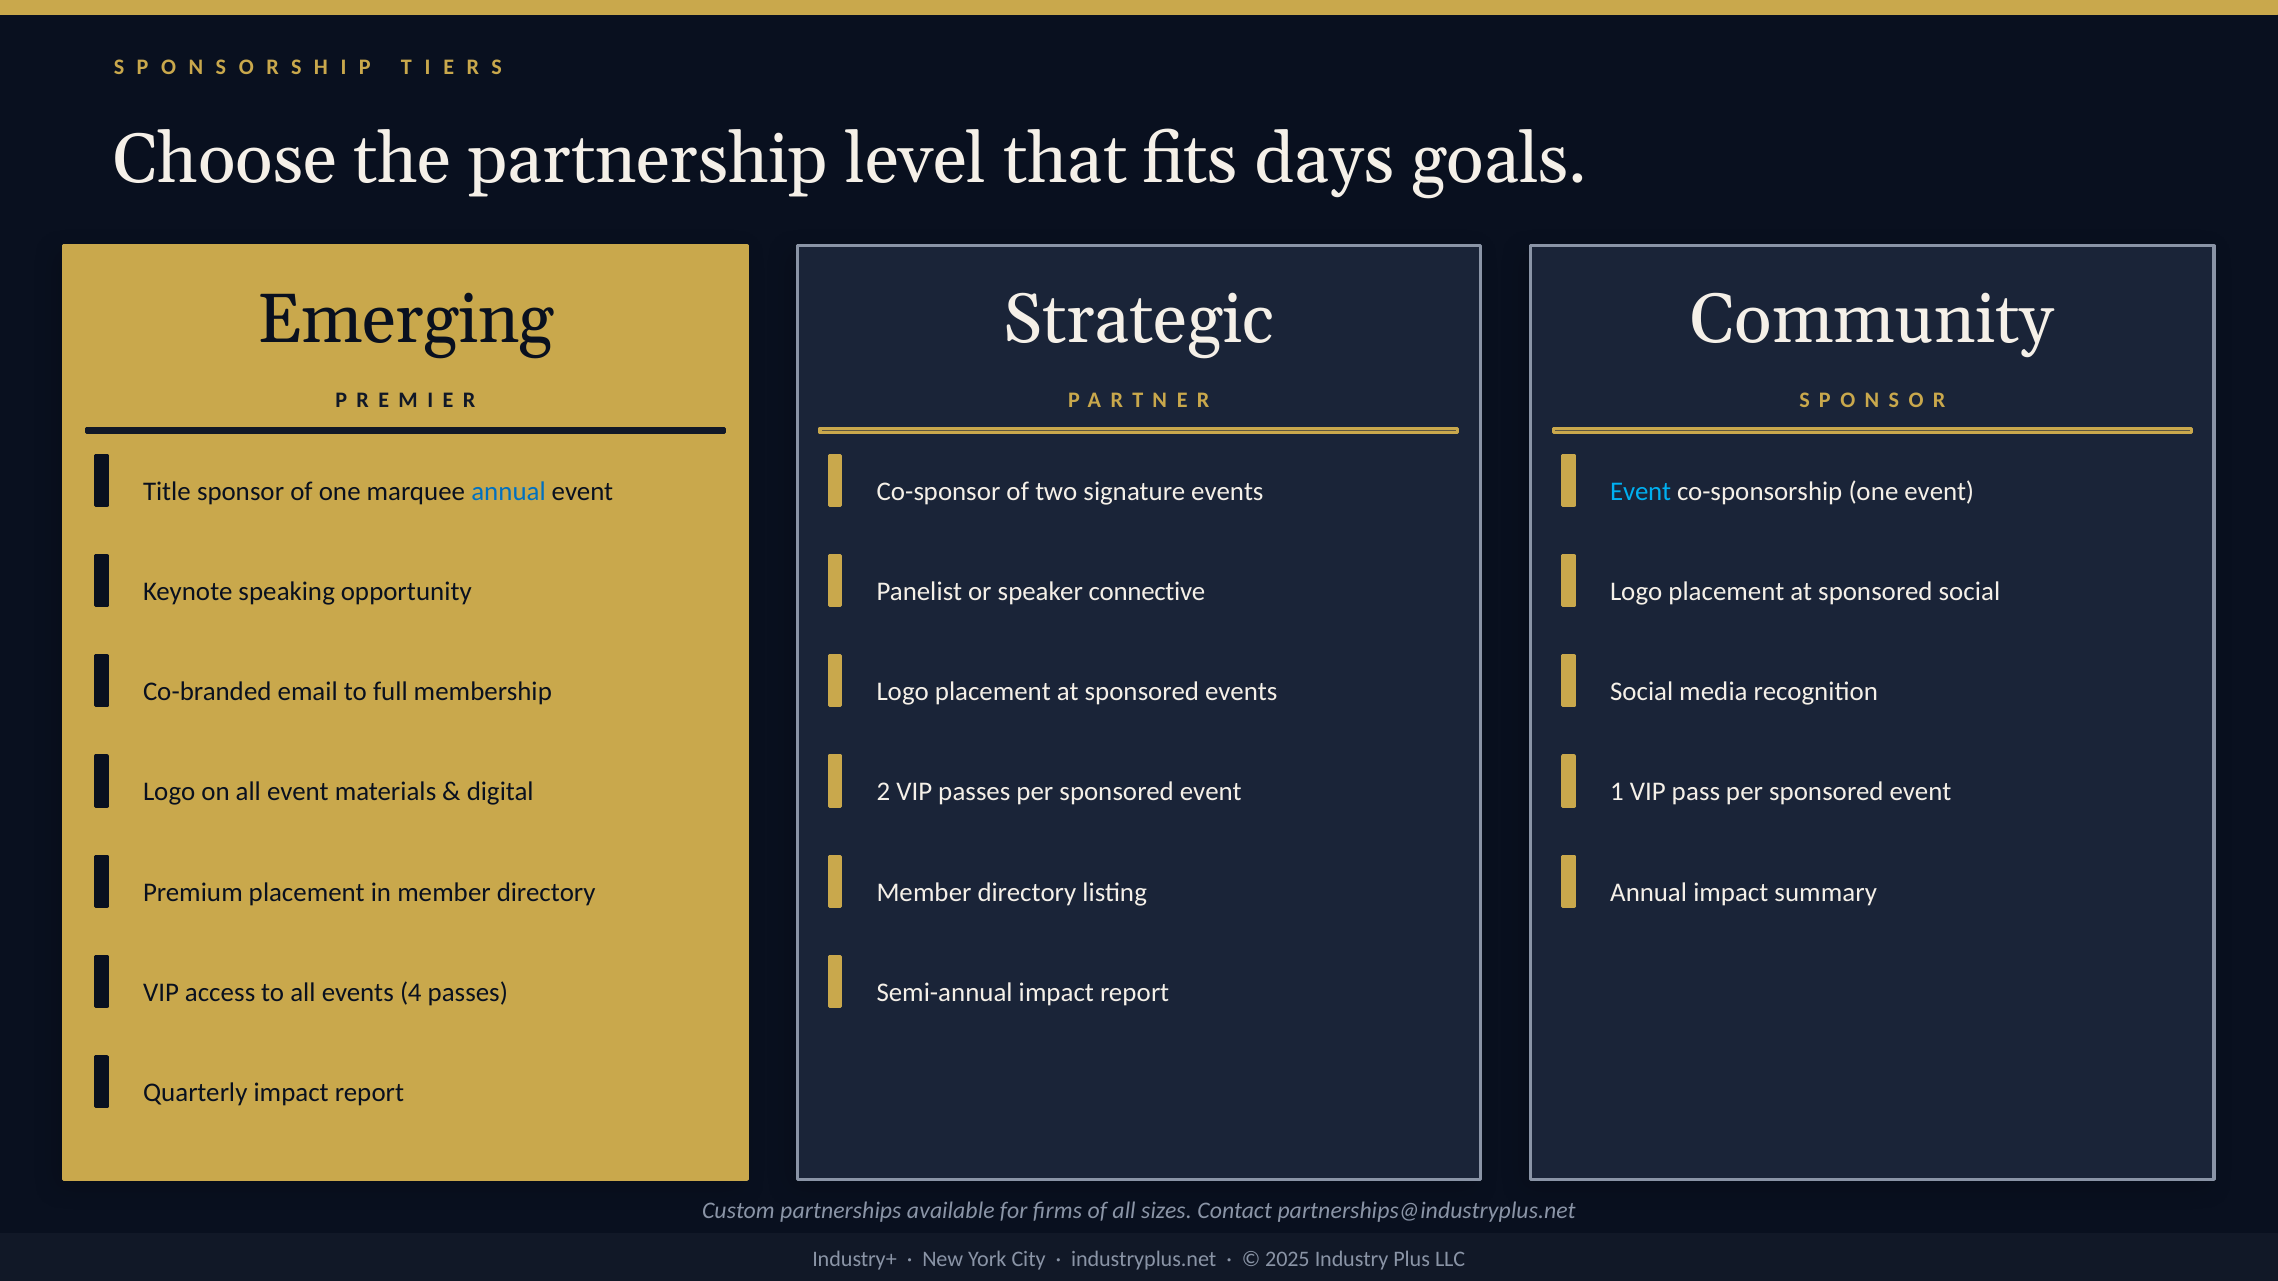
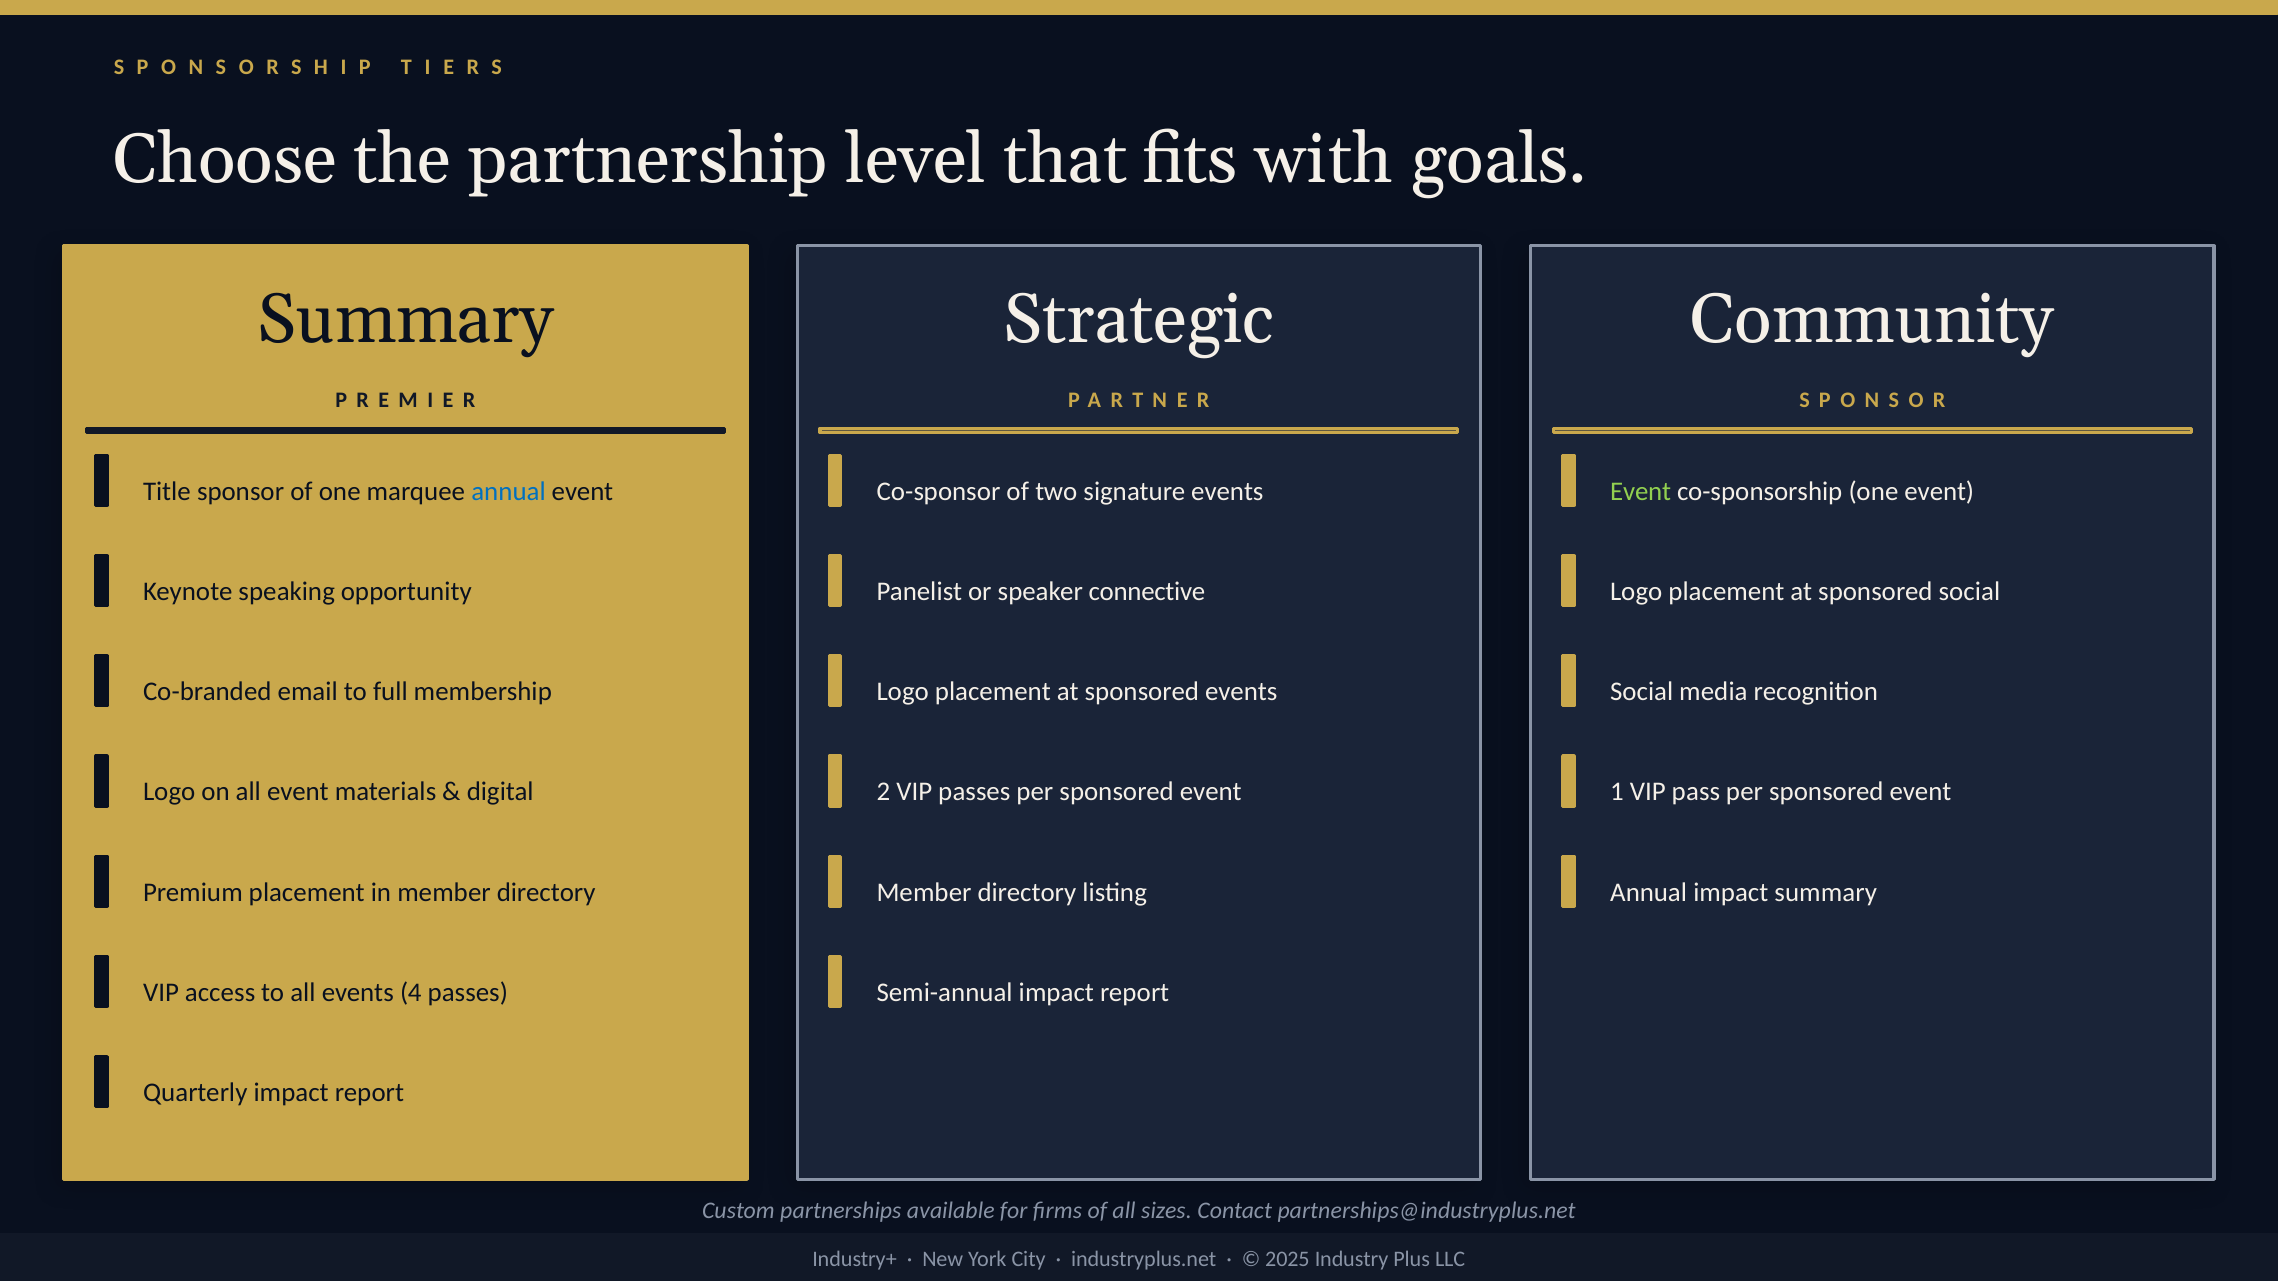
days: days -> with (1324, 160)
Emerging: Emerging -> Summary (405, 319)
Event colour: light blue -> light green (1641, 492)
